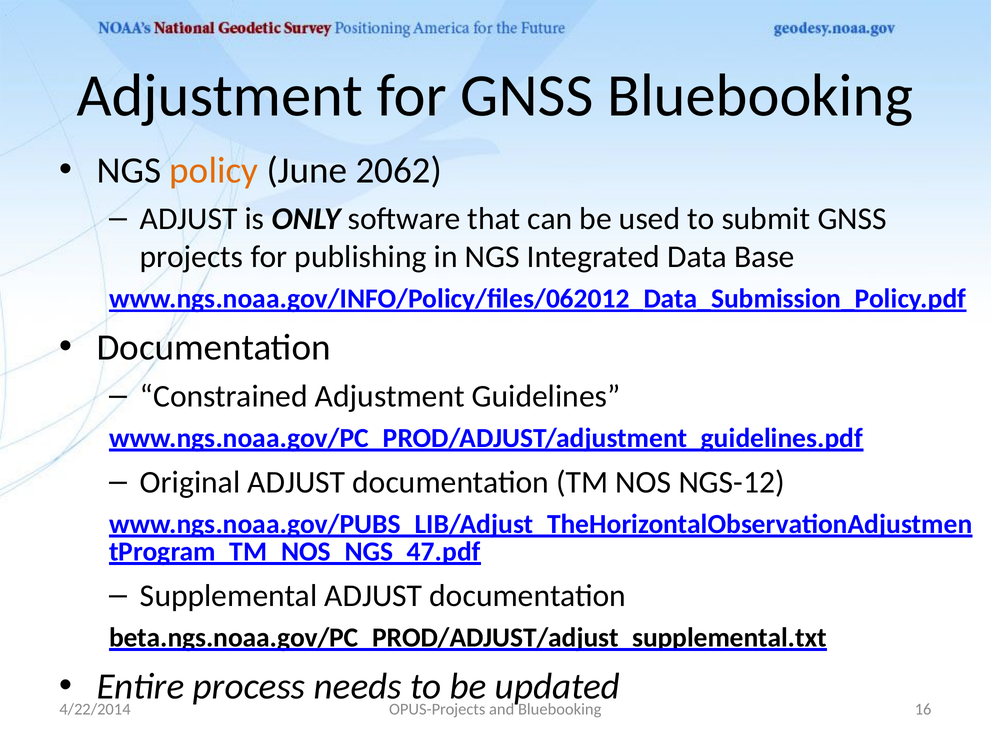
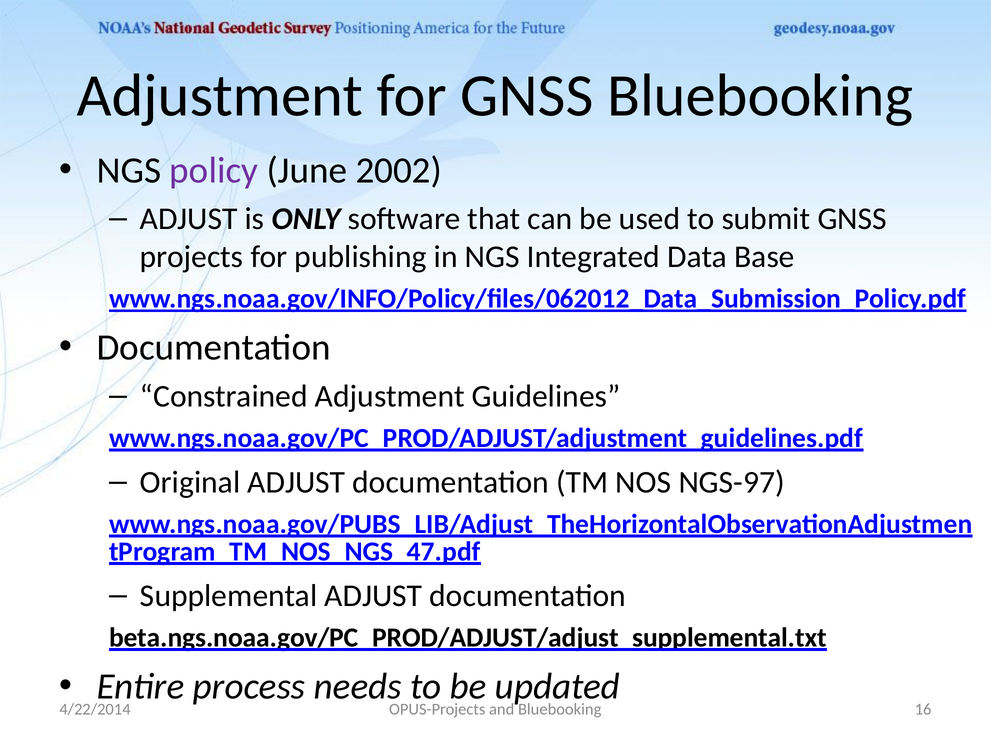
policy colour: orange -> purple (214, 170)
2062: 2062 -> 2002 (399, 170)
NGS-12: NGS-12 -> NGS-97 (732, 482)
